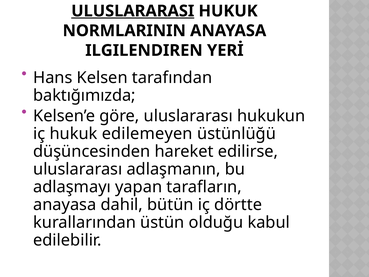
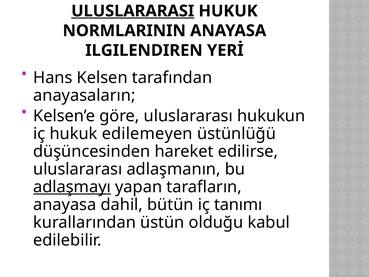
baktığımızda: baktığımızda -> anayasaların (84, 95)
adlaşmayı underline: none -> present (72, 187)
dörtte: dörtte -> tanımı (238, 205)
